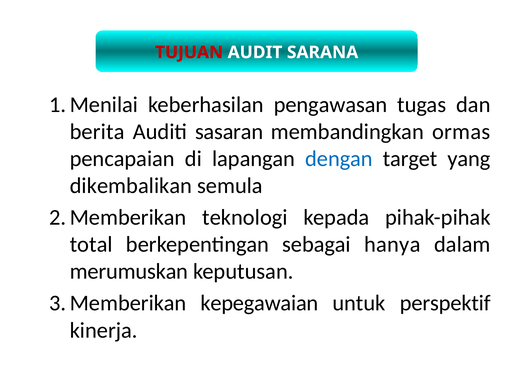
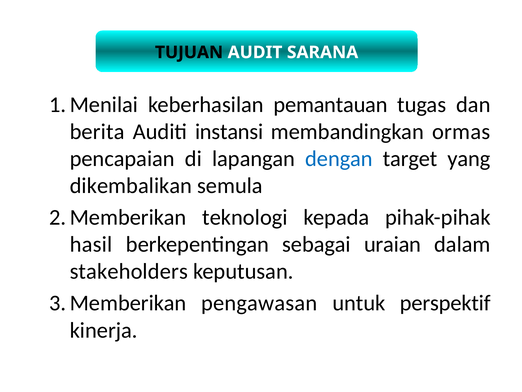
TUJUAN colour: red -> black (189, 52)
pengawasan: pengawasan -> pemantauan (331, 105)
sasaran: sasaran -> instansi (229, 132)
total: total -> hasil (91, 244)
hanya: hanya -> uraian (393, 244)
merumuskan: merumuskan -> stakeholders (129, 271)
kepegawaian: kepegawaian -> pengawasan (259, 303)
